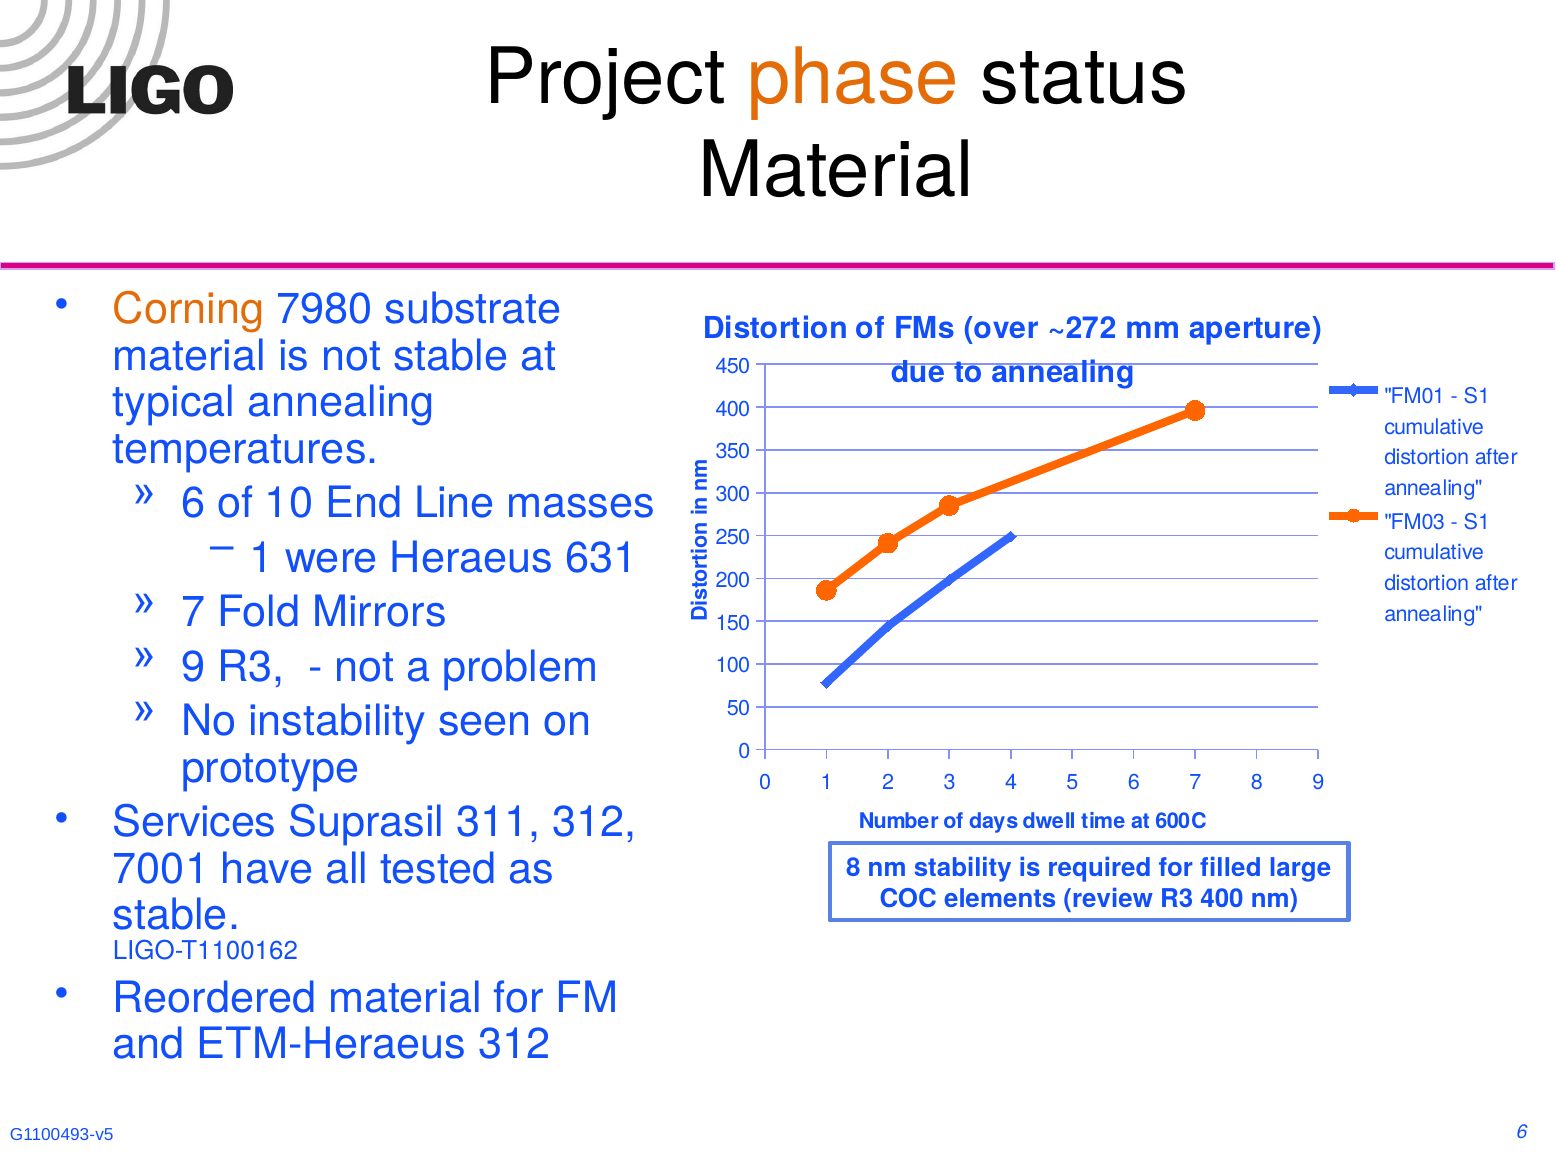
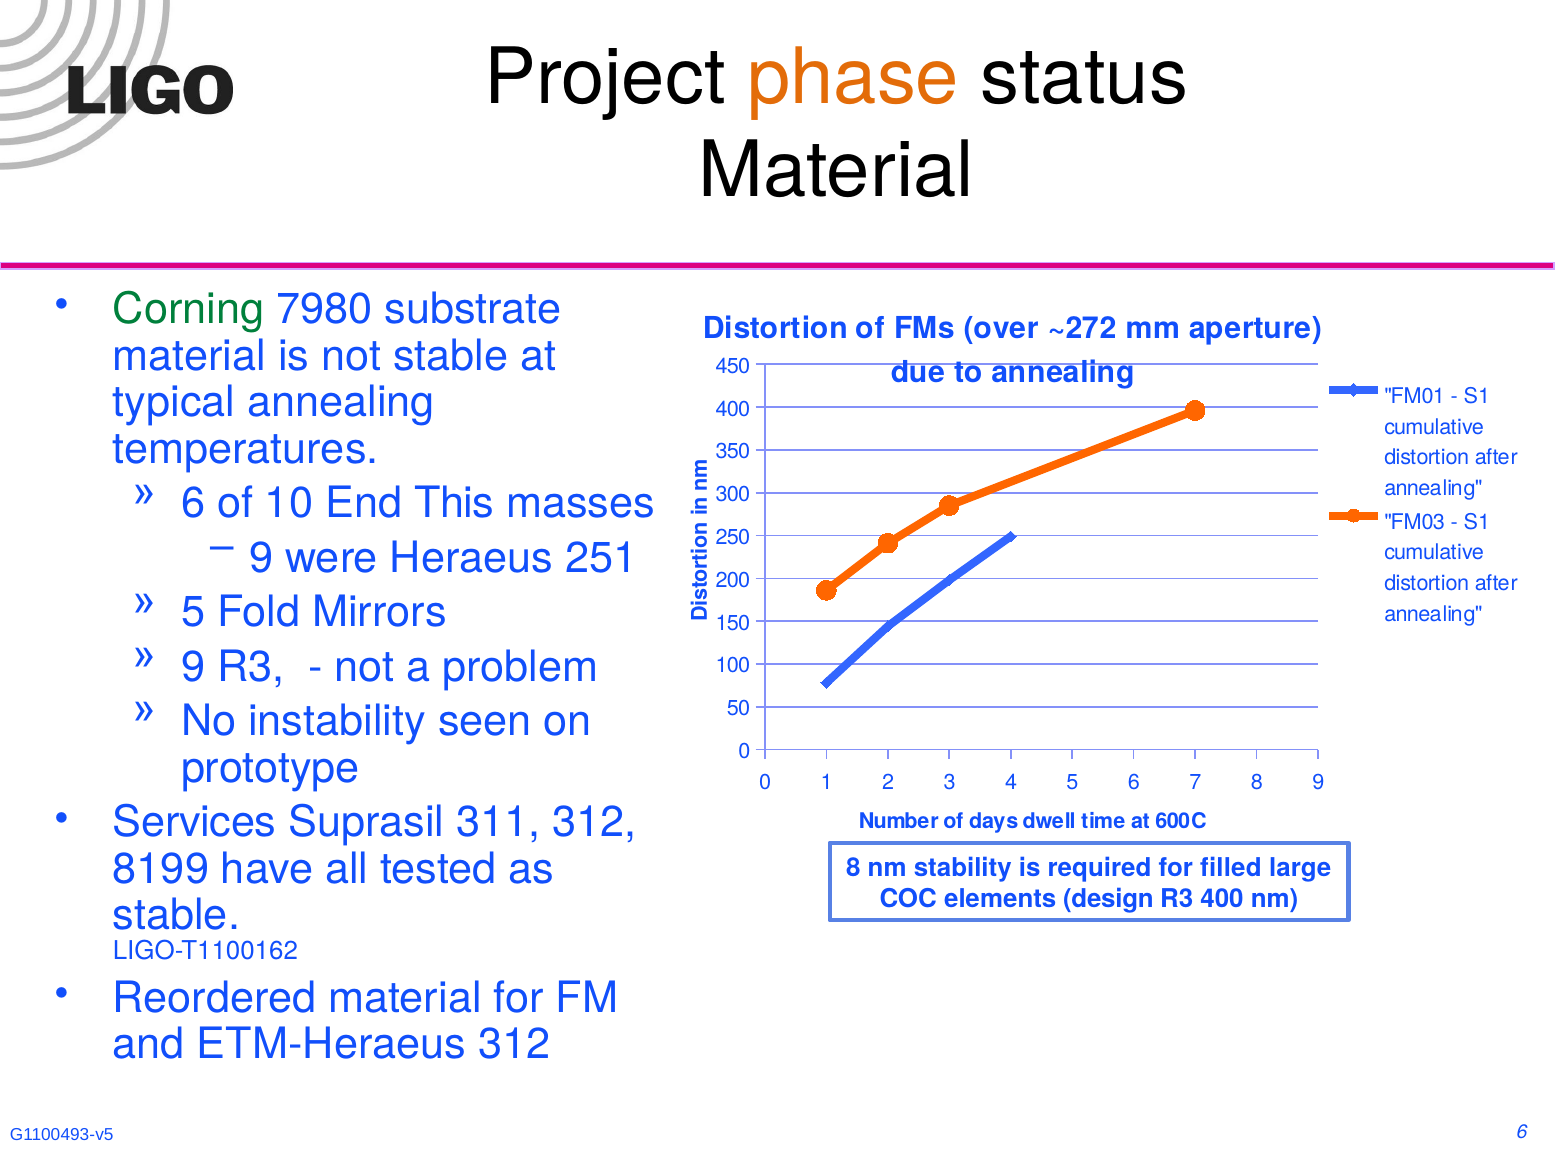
Corning colour: orange -> green (189, 309)
Line: Line -> This (454, 504)
1: 1 -> 9 (261, 558)
631: 631 -> 251 (601, 558)
7: 7 -> 5 (193, 612)
7001: 7001 -> 8199 (161, 869)
review: review -> design (1108, 899)
